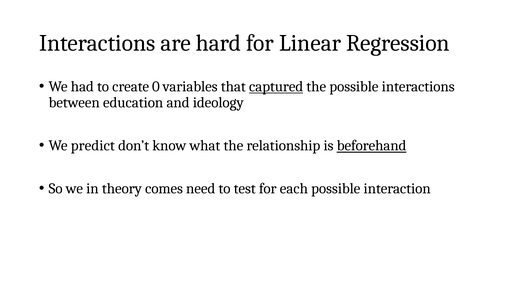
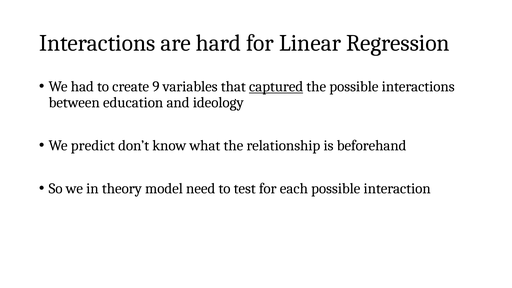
0: 0 -> 9 (156, 87)
beforehand underline: present -> none (372, 146)
comes: comes -> model (164, 189)
